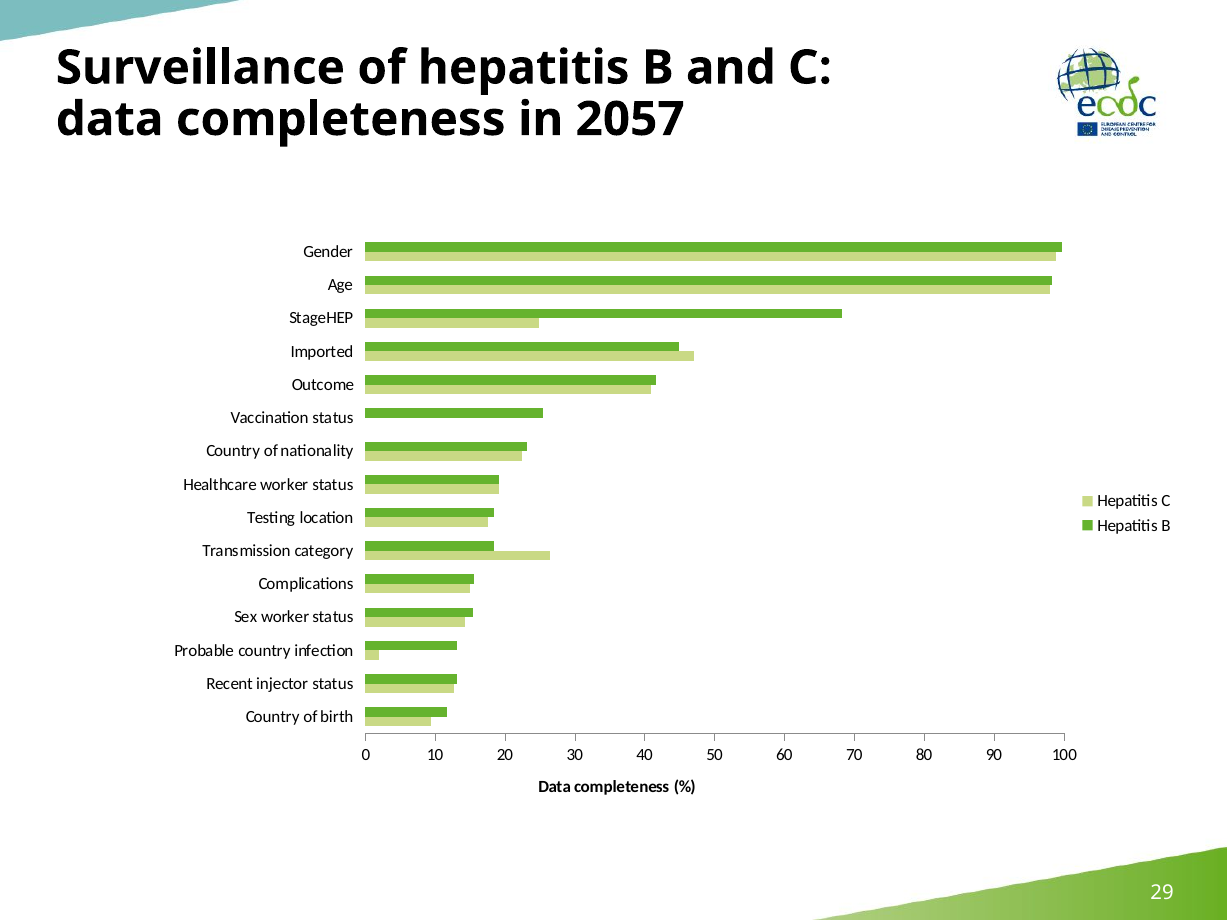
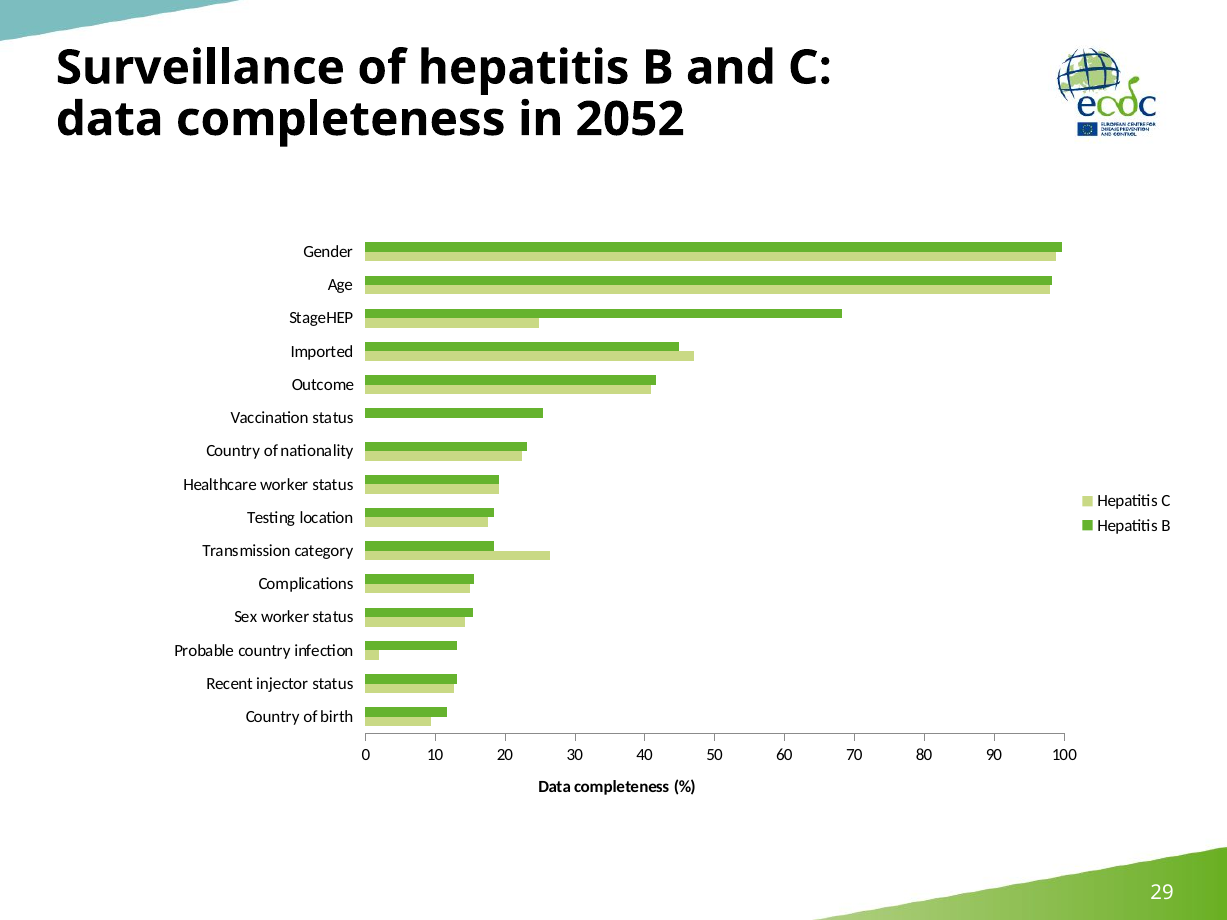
2057: 2057 -> 2052 (630, 119)
